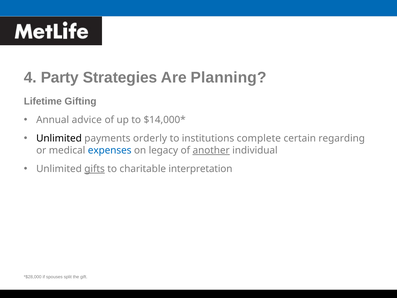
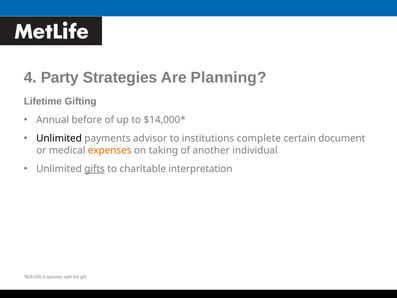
advice: advice -> before (87, 120)
orderly: orderly -> advisor (150, 138)
regarding: regarding -> document (342, 138)
expenses colour: blue -> orange (110, 150)
legacy: legacy -> taking (163, 150)
another underline: present -> none (211, 150)
